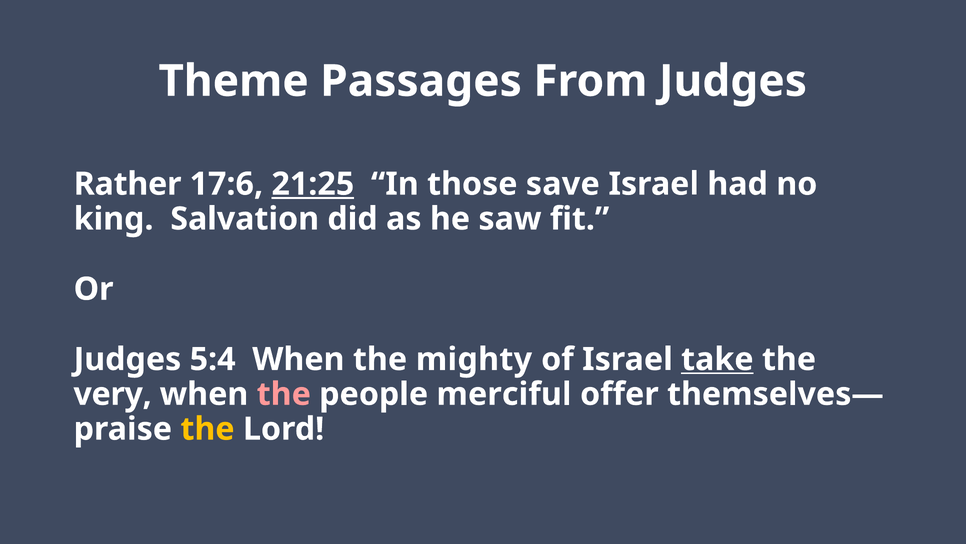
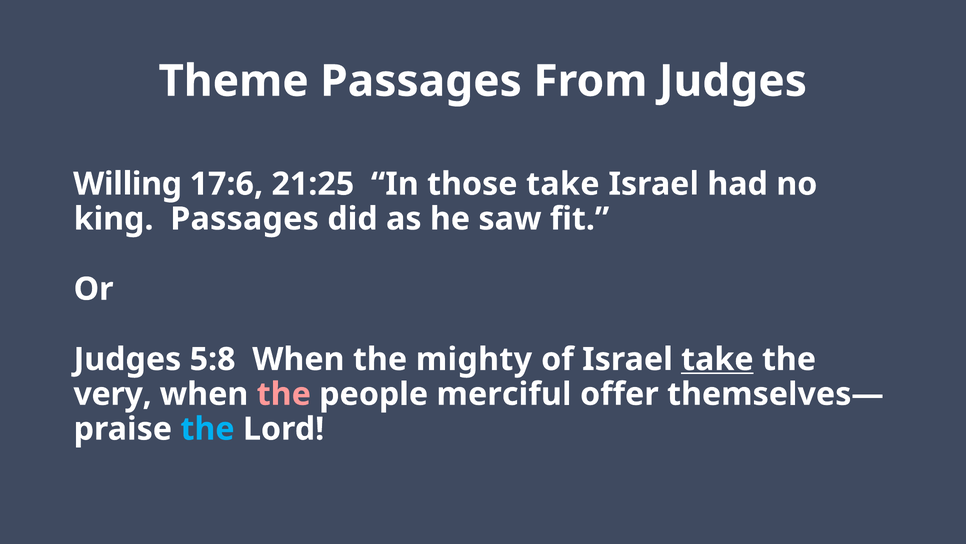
Rather: Rather -> Willing (128, 184)
21:25 underline: present -> none (313, 184)
those save: save -> take (563, 184)
king Salvation: Salvation -> Passages (245, 219)
5:4: 5:4 -> 5:8 (213, 359)
the colour: yellow -> light blue (207, 429)
